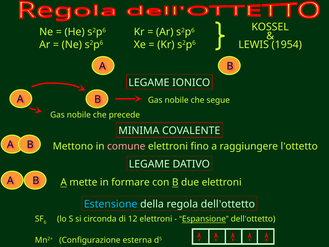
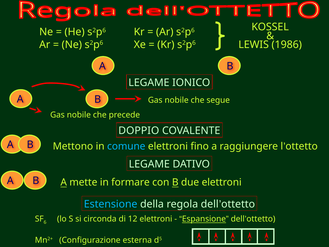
1954: 1954 -> 1986 (287, 45)
MINIMA: MINIMA -> DOPPIO (139, 131)
comune colour: pink -> light blue (126, 146)
